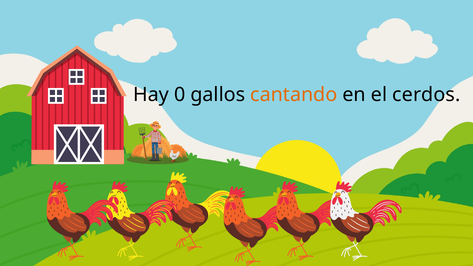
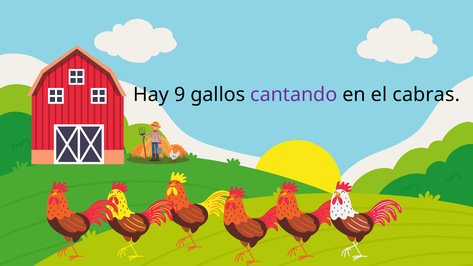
0: 0 -> 9 (180, 95)
cantando colour: orange -> purple (294, 95)
cerdos: cerdos -> cabras (426, 95)
